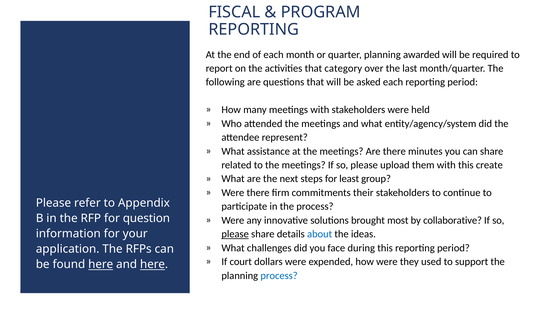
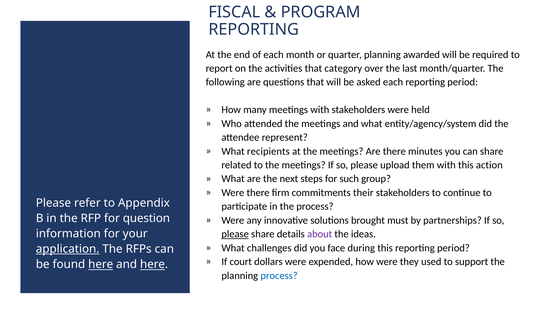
assistance: assistance -> recipients (268, 151)
create: create -> action (489, 165)
least: least -> such (349, 179)
most: most -> must (398, 220)
collaborative: collaborative -> partnerships (452, 220)
about colour: blue -> purple (320, 234)
application underline: none -> present (68, 249)
